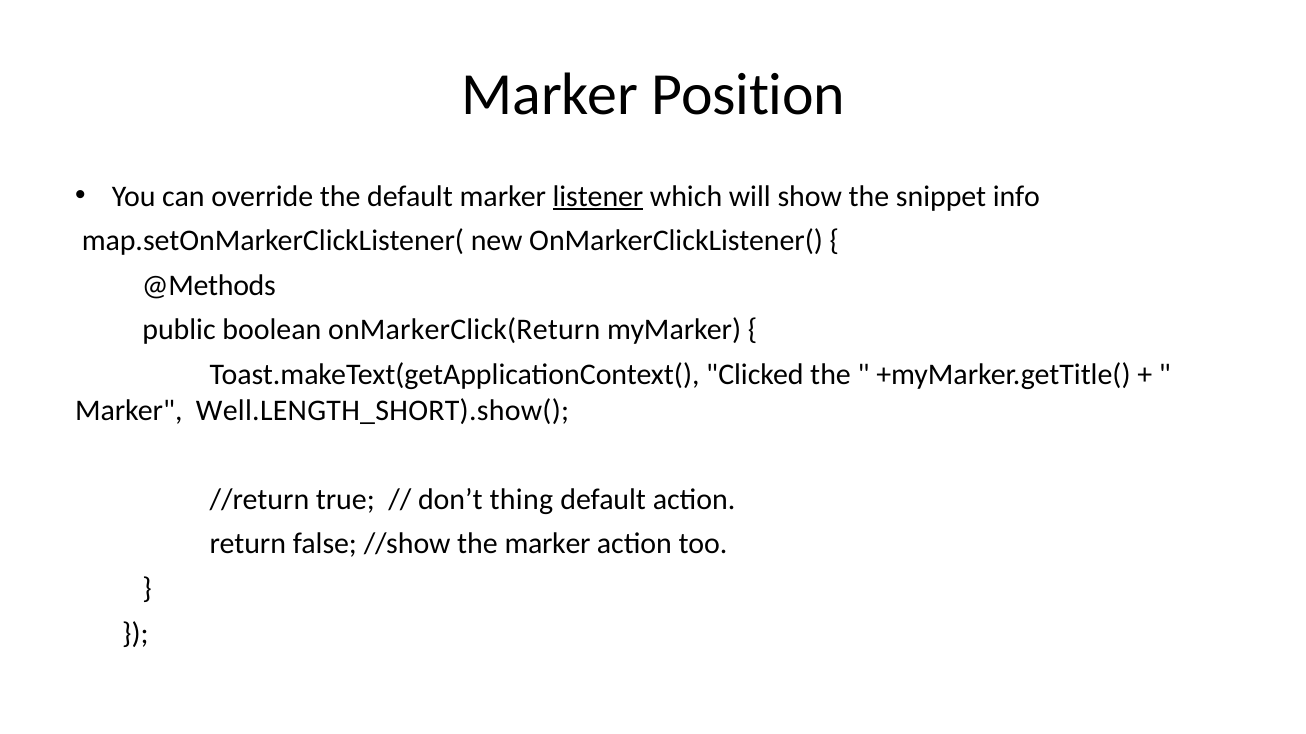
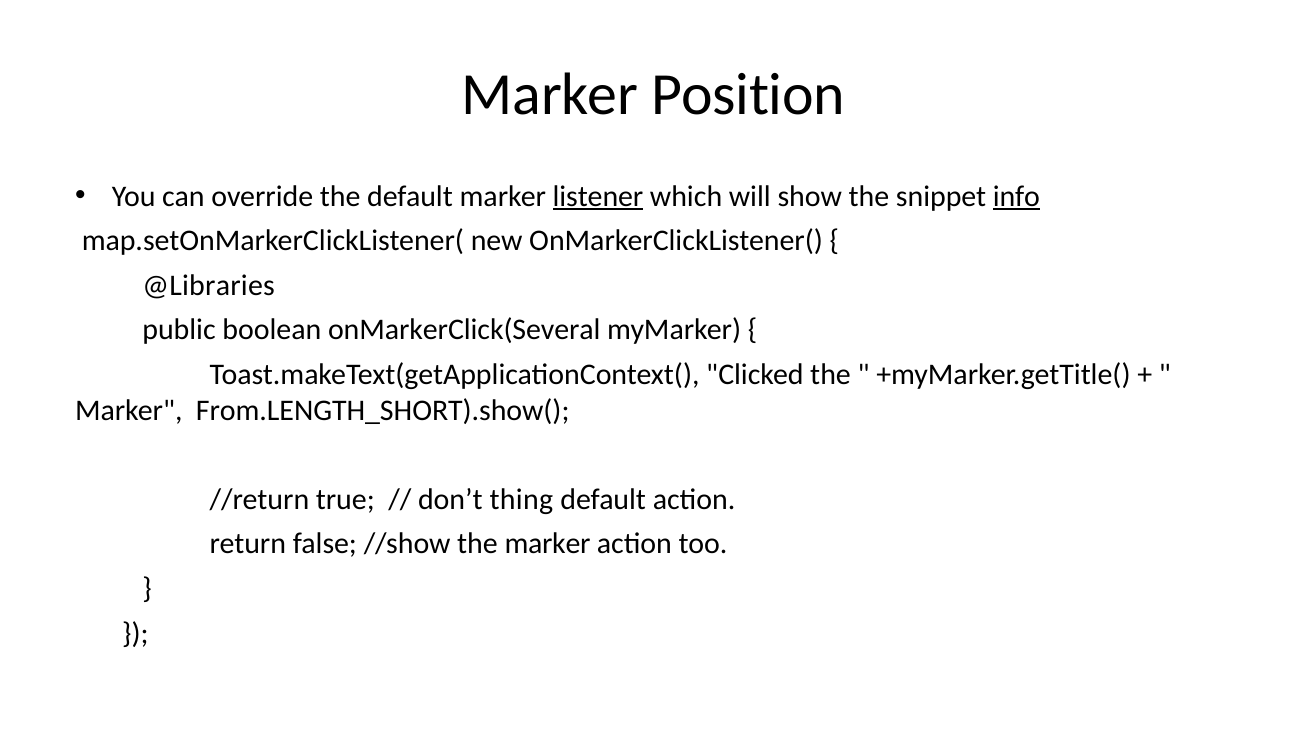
info underline: none -> present (1016, 196)
@Methods: @Methods -> @Libraries (209, 286)
onMarkerClick(Return: onMarkerClick(Return -> onMarkerClick(Several (464, 330)
Well.LENGTH_SHORT).show(: Well.LENGTH_SHORT).show( -> From.LENGTH_SHORT).show( (383, 411)
